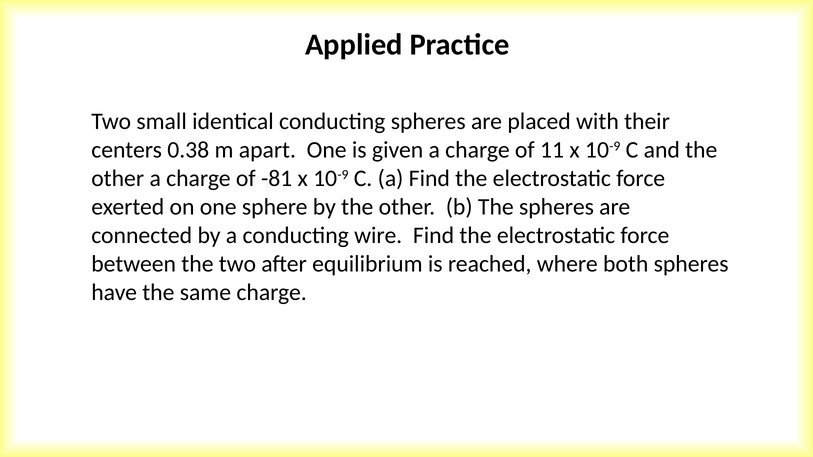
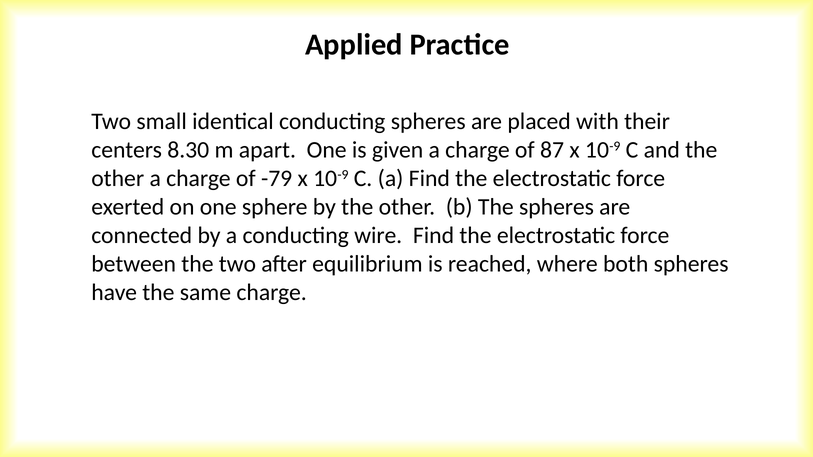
0.38: 0.38 -> 8.30 (188, 150)
11: 11 -> 87 (552, 150)
-81: -81 -> -79 (277, 179)
